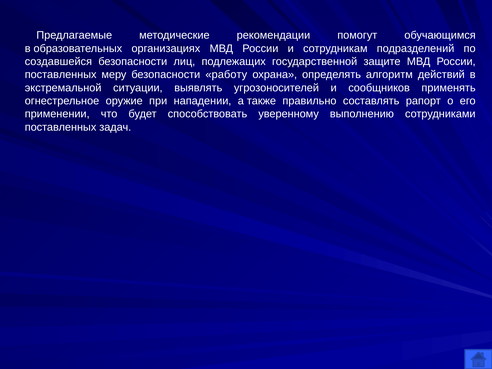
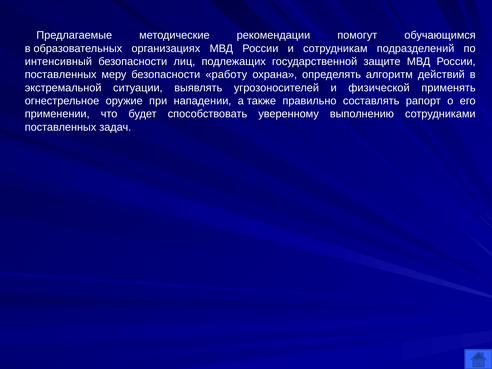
создавшейся: создавшейся -> интенсивный (58, 62)
сообщников: сообщников -> физической (379, 88)
